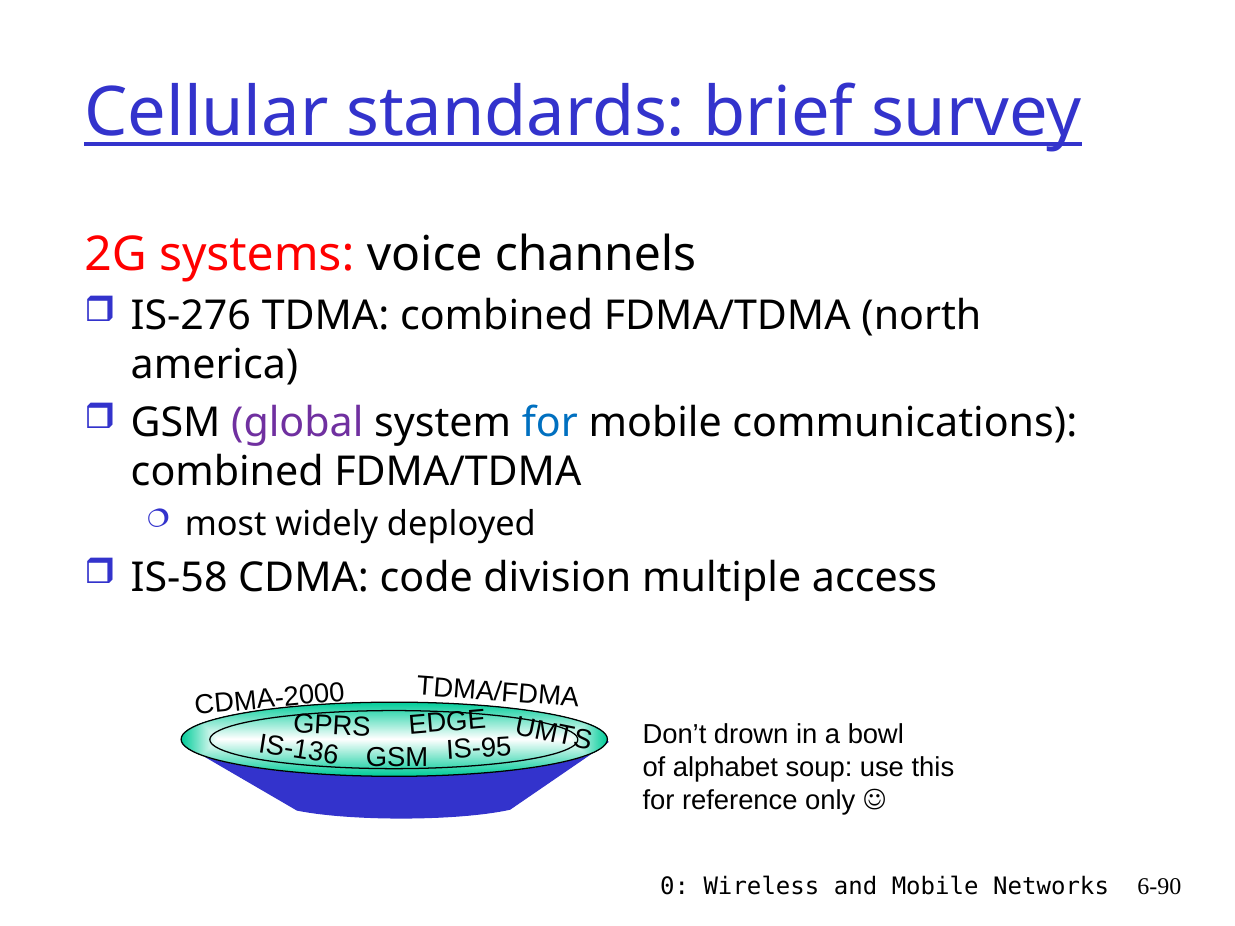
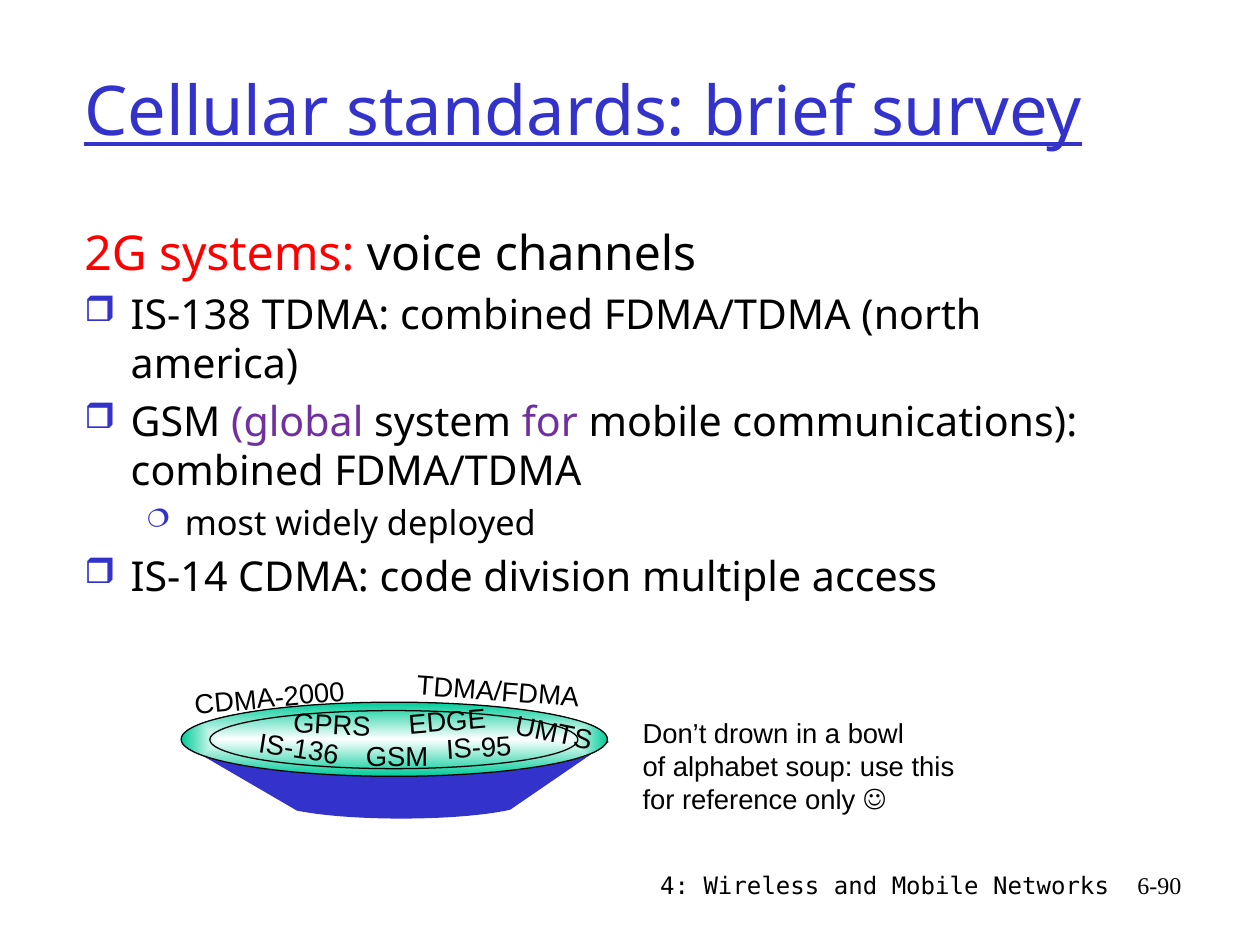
IS-276: IS-276 -> IS-138 (191, 316)
for colour: blue -> purple (550, 423)
IS-58: IS-58 -> IS-14 (179, 578)
0: 0 -> 4 (675, 887)
